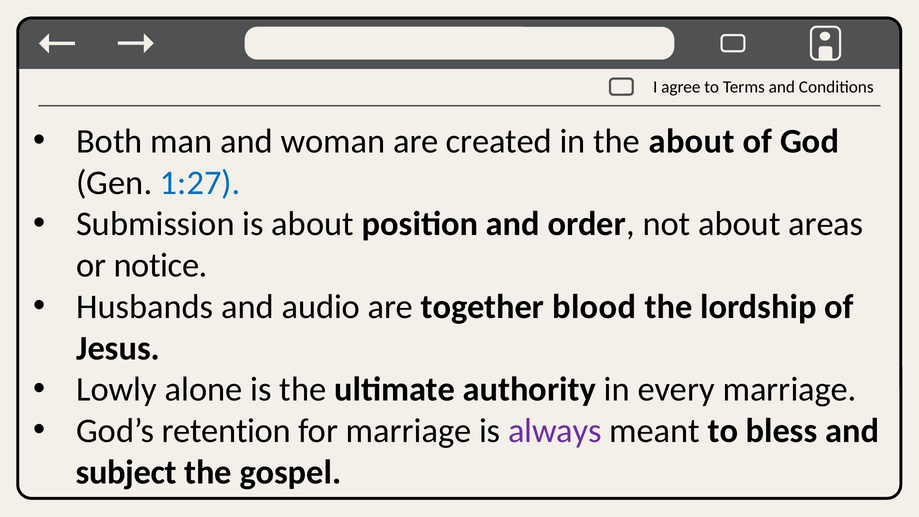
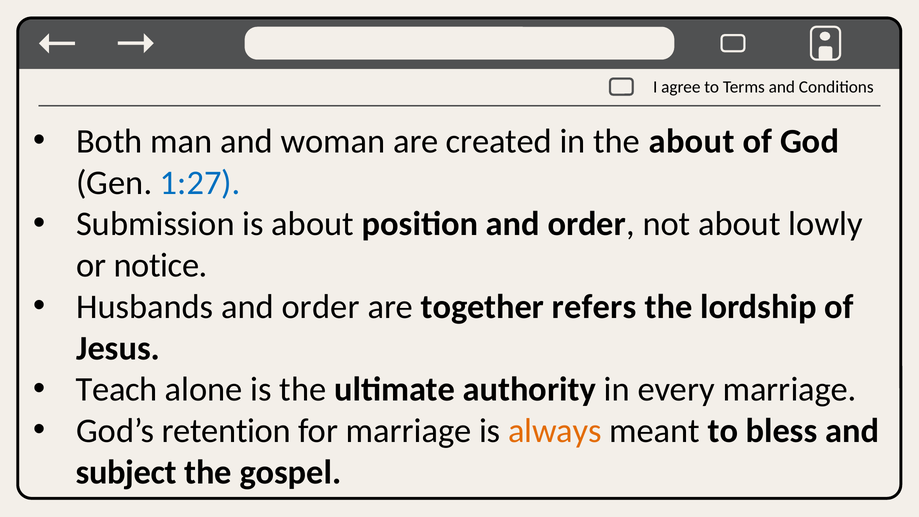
areas: areas -> lowly (826, 224)
Husbands and audio: audio -> order (321, 307)
blood: blood -> refers (594, 307)
Lowly: Lowly -> Teach (117, 389)
always colour: purple -> orange (555, 431)
